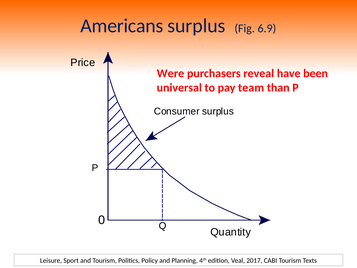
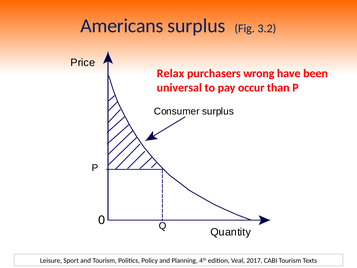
6.9: 6.9 -> 3.2 (267, 28)
Were: Were -> Relax (170, 73)
reveal: reveal -> wrong (259, 73)
team: team -> occur (251, 88)
